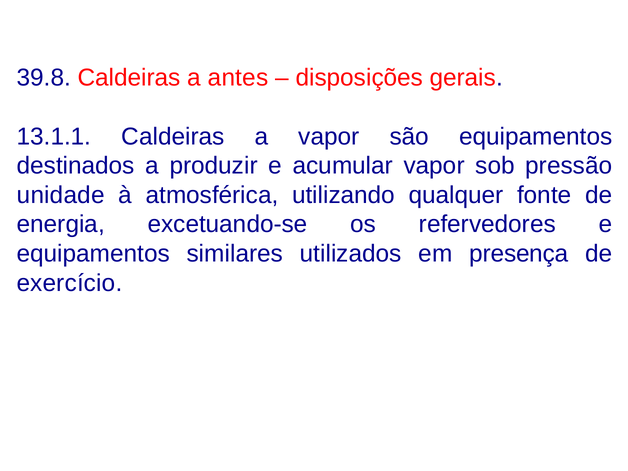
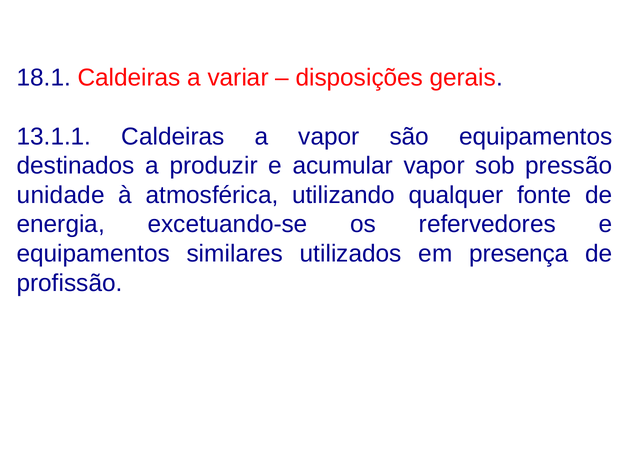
39.8: 39.8 -> 18.1 (44, 78)
antes: antes -> variar (238, 78)
exercício: exercício -> profissão (70, 283)
